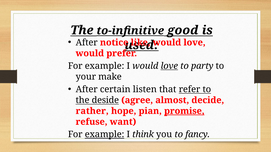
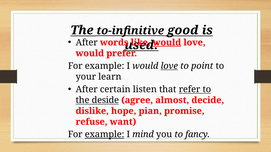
notice: notice -> words (114, 43)
would underline: none -> present (167, 43)
party: party -> point (202, 66)
make: make -> learn (110, 77)
rather: rather -> dislike (92, 111)
promise underline: present -> none (184, 111)
think: think -> mind (143, 135)
